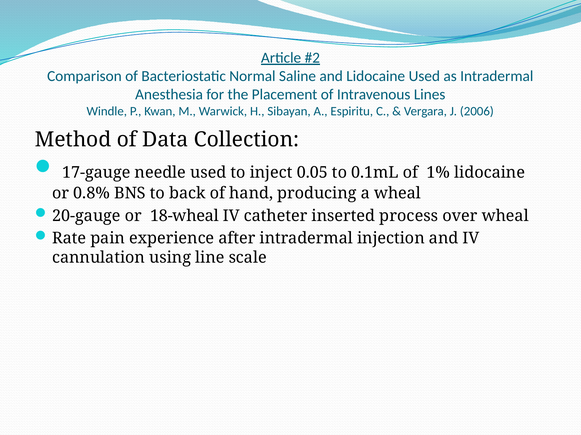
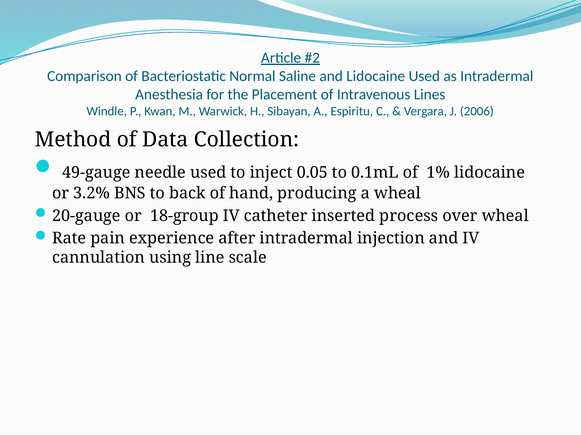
17-gauge: 17-gauge -> 49-gauge (96, 173)
0.8%: 0.8% -> 3.2% (92, 193)
18-wheal: 18-wheal -> 18-group (184, 216)
